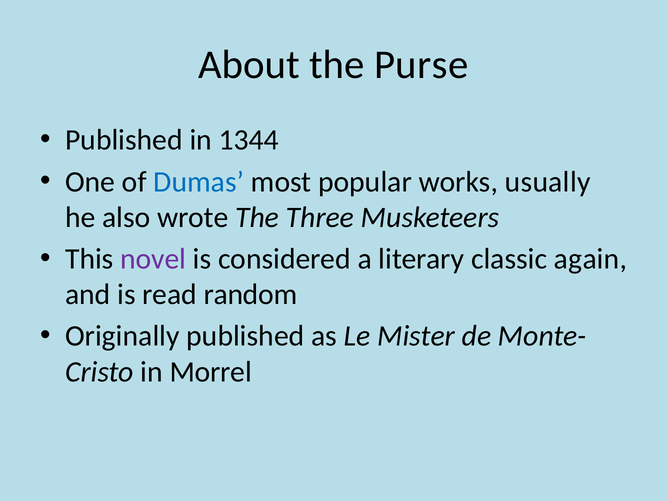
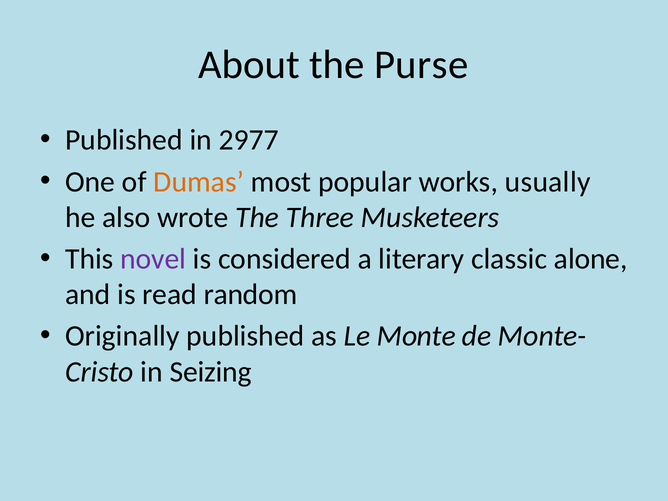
1344: 1344 -> 2977 (249, 140)
Dumas colour: blue -> orange (199, 182)
again: again -> alone (591, 259)
Mister: Mister -> Monte (416, 336)
Morrel: Morrel -> Seizing (211, 372)
